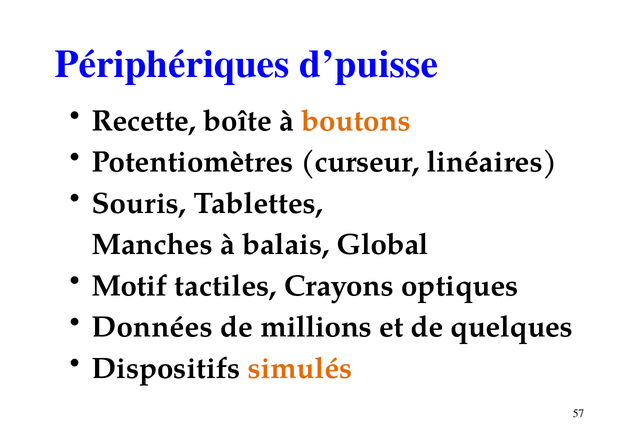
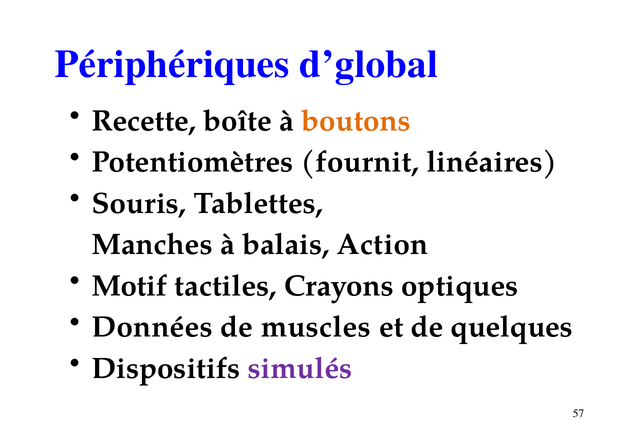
d’puisse: d’puisse -> d’global (369, 64)
curseur: curseur -> fournit (360, 162)
Global: Global -> Action (383, 244)
millions: millions -> muscles (316, 327)
simulés colour: orange -> purple (300, 368)
